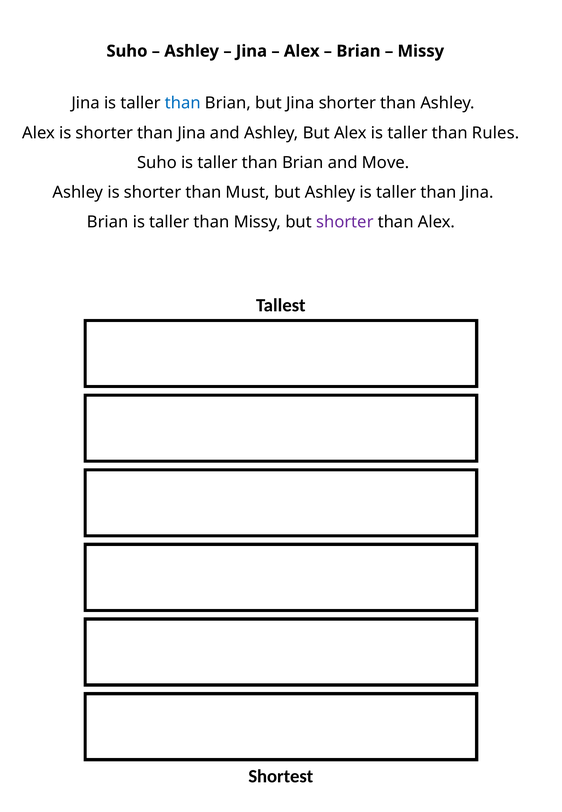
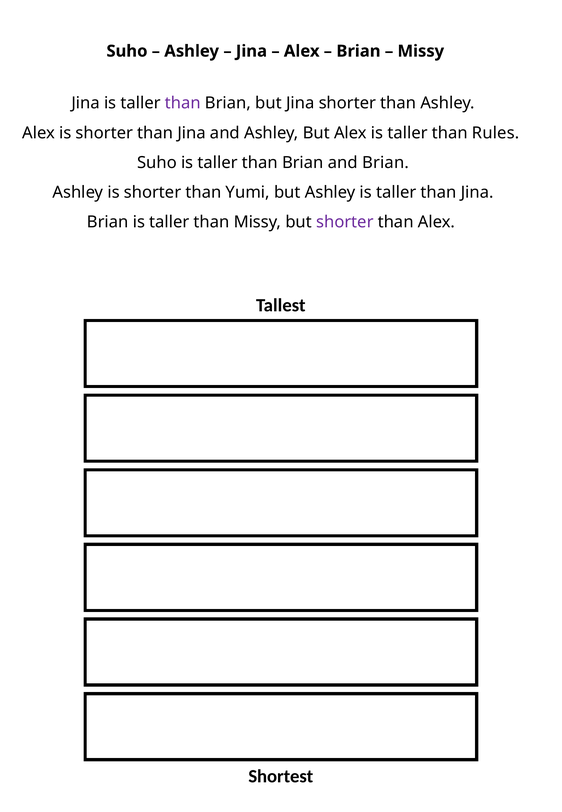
than colour: blue -> purple (183, 103)
and Move: Move -> Brian (386, 162)
Must: Must -> Yumi (248, 192)
